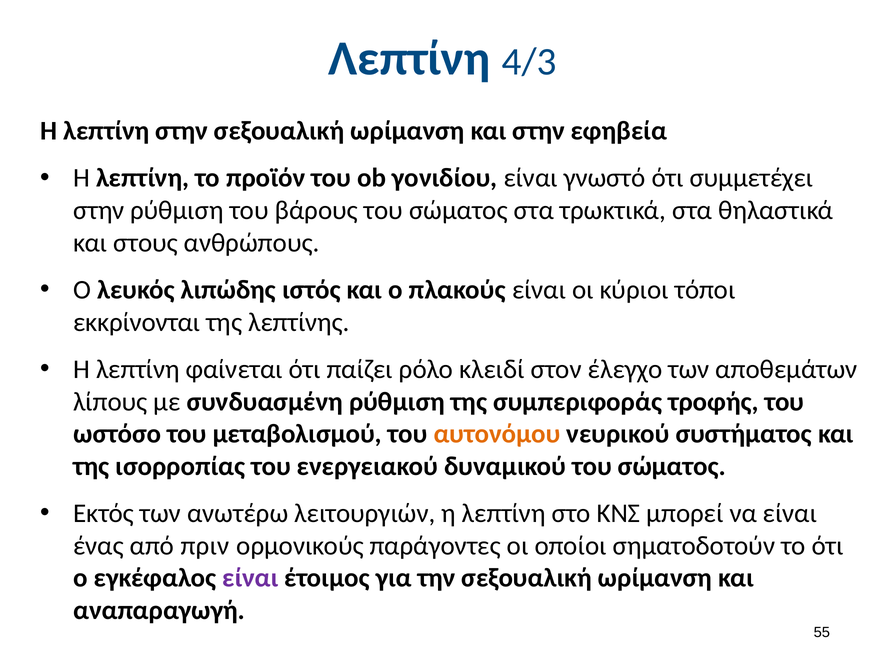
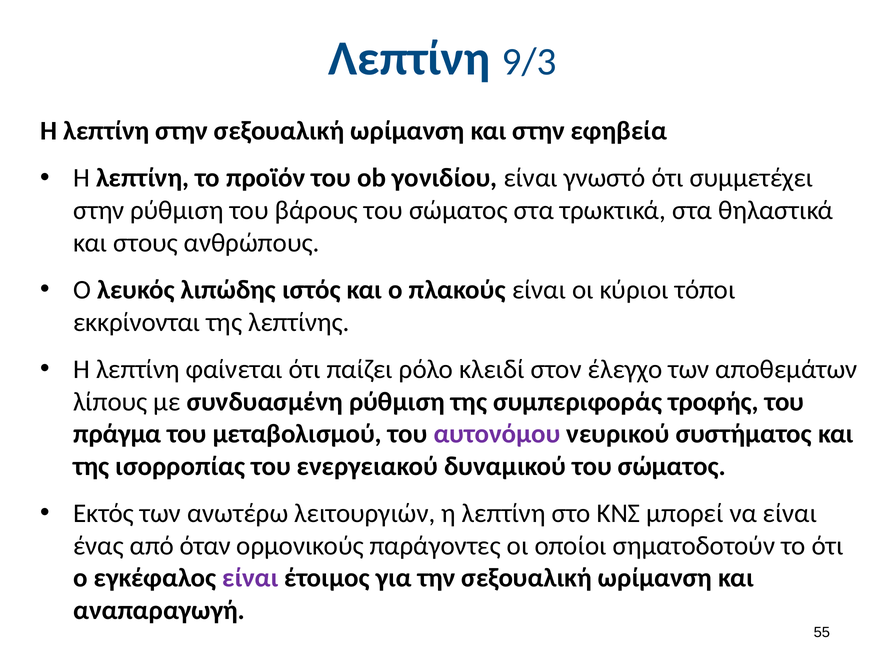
4/3: 4/3 -> 9/3 (529, 62)
ωστόσο: ωστόσο -> πράγμα (117, 434)
αυτονόμου colour: orange -> purple (497, 434)
πριν: πριν -> όταν (205, 546)
